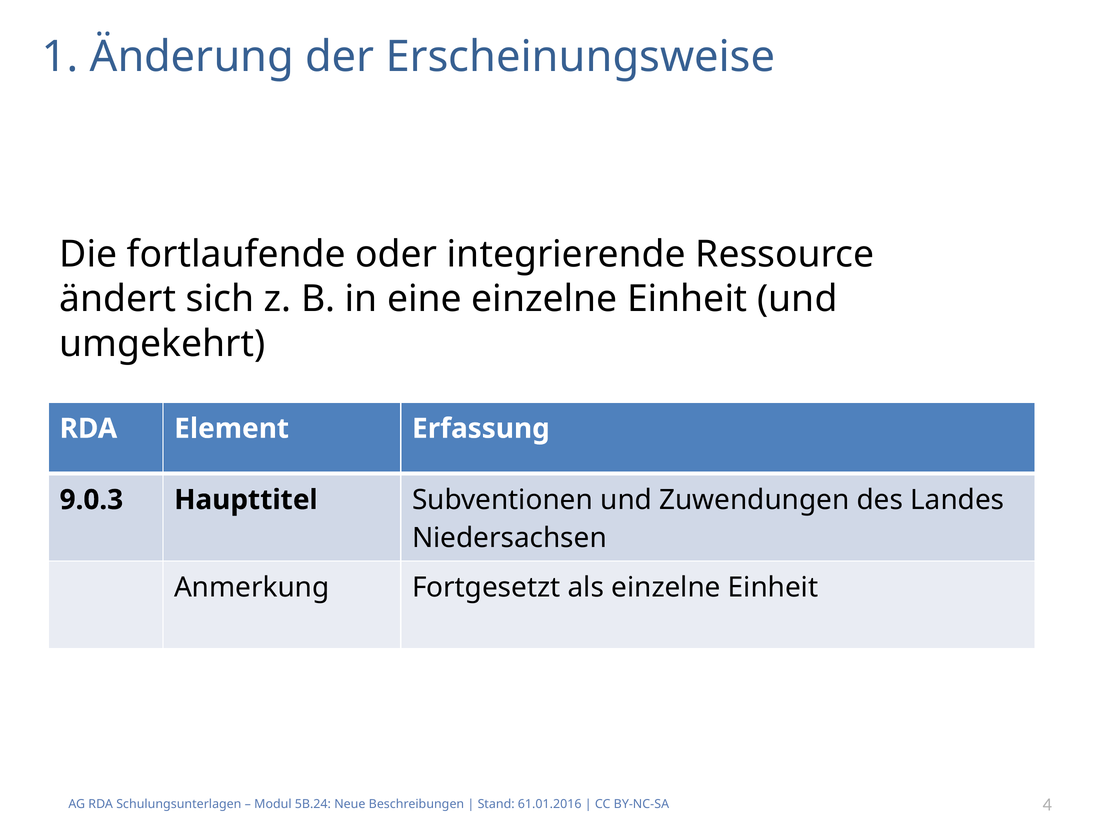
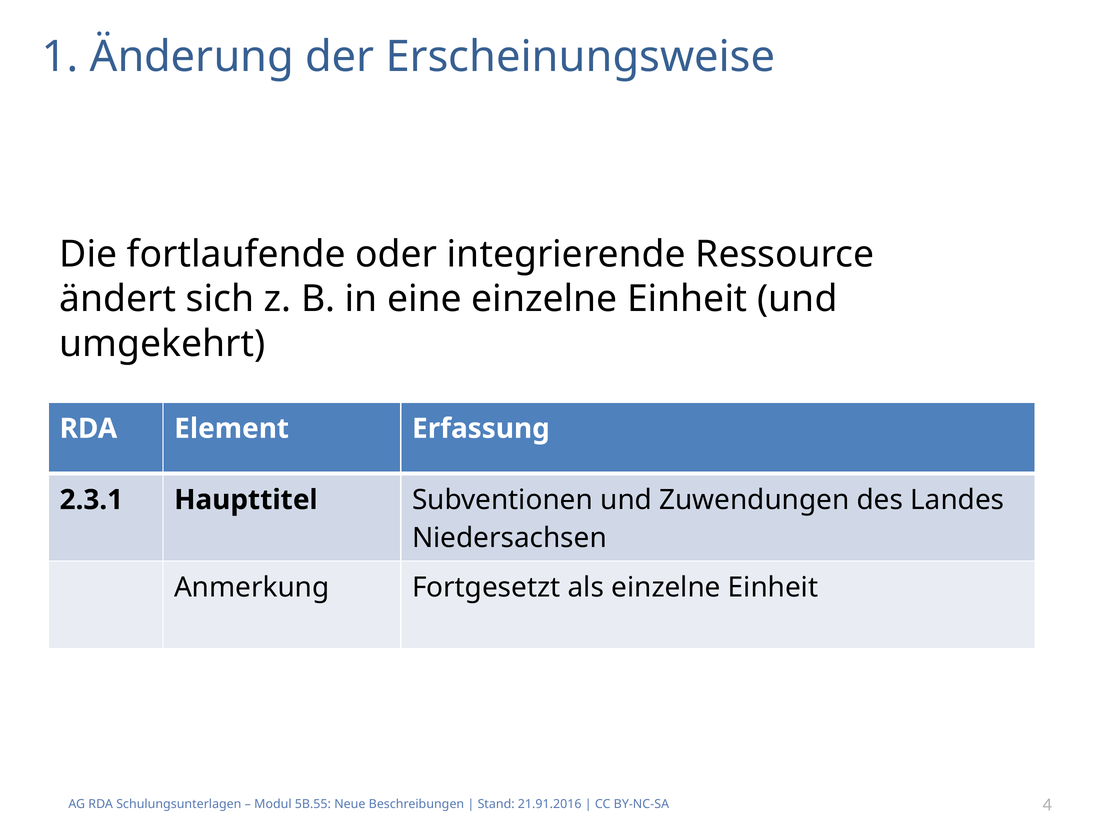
9.0.3: 9.0.3 -> 2.3.1 (91, 499)
5B.24: 5B.24 -> 5B.55 (313, 803)
61.01.2016: 61.01.2016 -> 21.91.2016 (550, 803)
